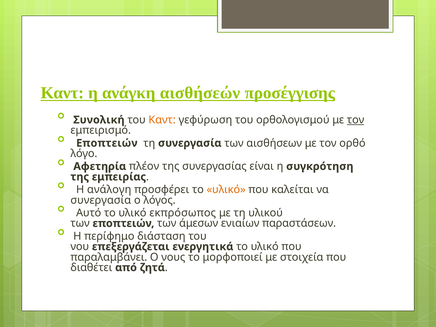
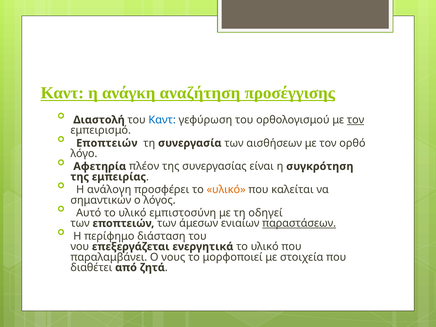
αισθήσεών: αισθήσεών -> αναζήτηση (200, 93)
Συνολική: Συνολική -> Διαστολή (99, 120)
Καντ colour: orange -> blue (162, 120)
συνεργασία: συνεργασία -> σημαντικών (101, 200)
εκπρόσωπος: εκπρόσωπος -> εμπιστοσύνη (183, 213)
υλικού: υλικού -> οδηγεί (266, 213)
παραστάσεων underline: none -> present (299, 223)
